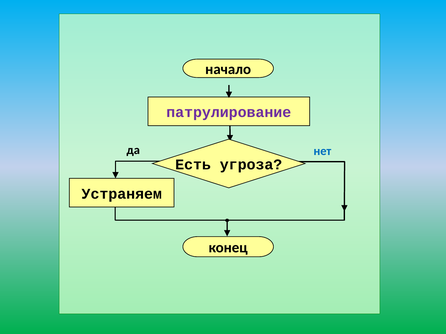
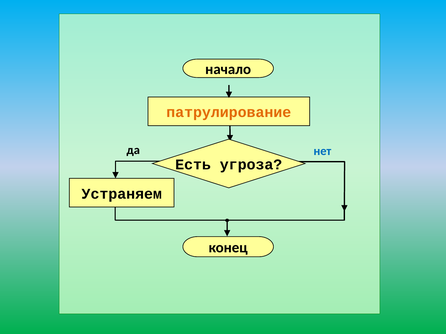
патрулирование colour: purple -> orange (229, 112)
